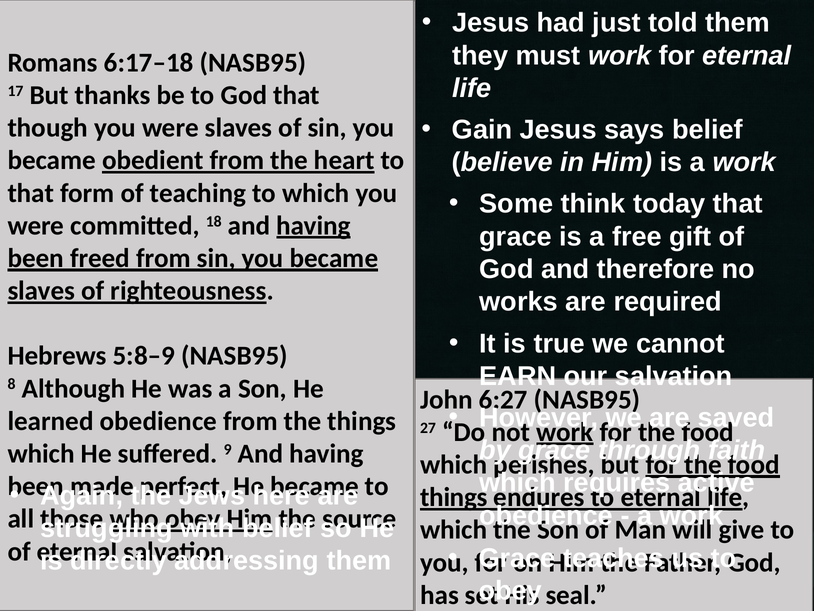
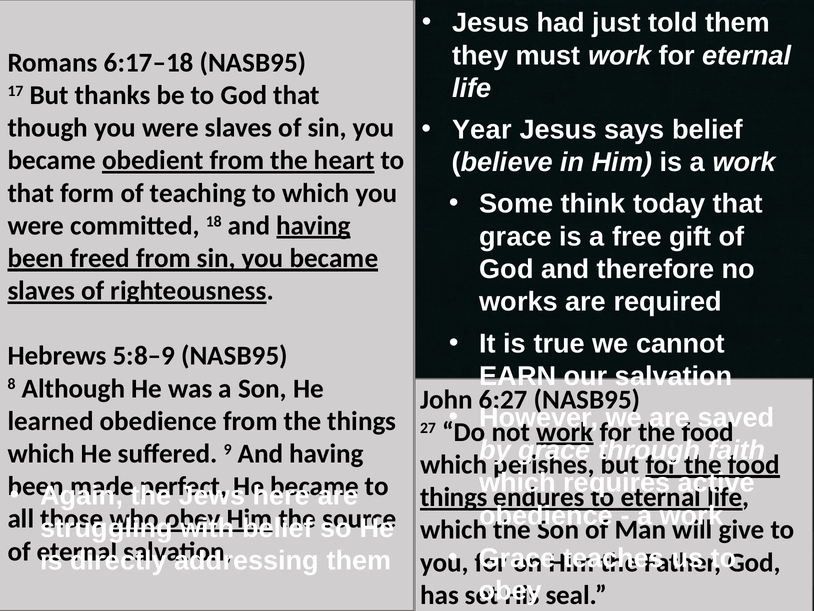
Gain: Gain -> Year (482, 130)
